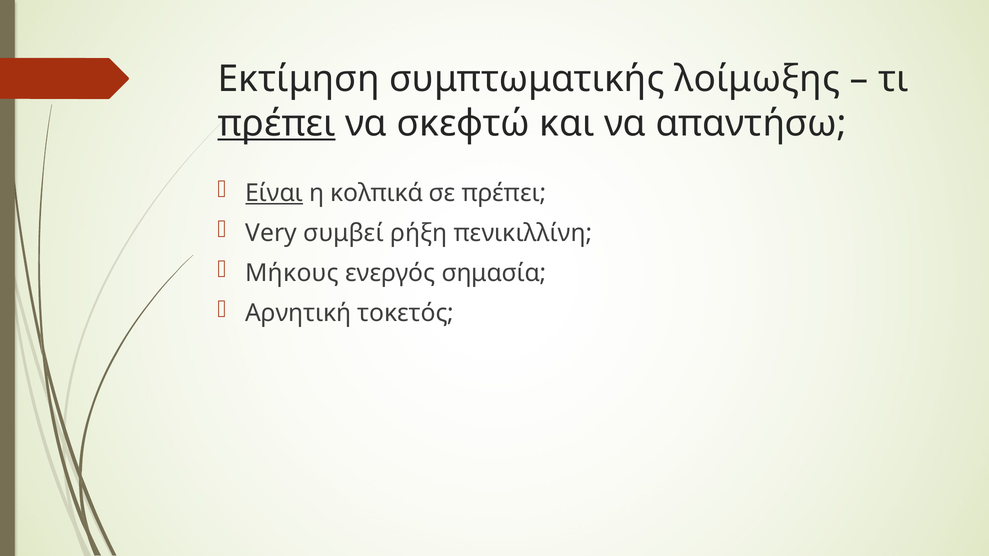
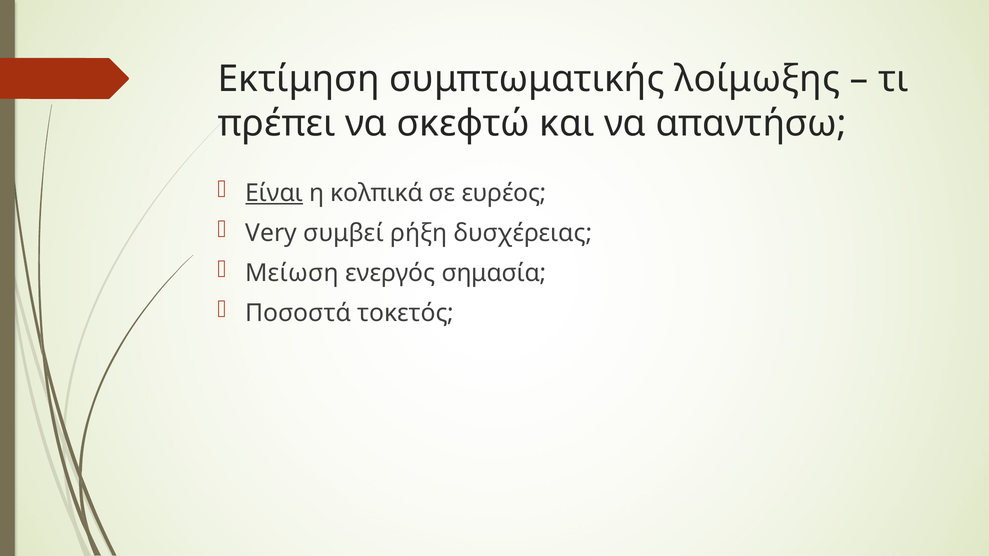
πρέπει underline: present -> none (277, 124)
σε πρέπει: πρέπει -> ευρέος (504, 193)
πενικιλλίνη: πενικιλλίνη -> δυσχέρειας (523, 233)
Μήκους: Μήκους -> Μείωση (292, 273)
Αρνητική: Αρνητική -> Ποσοστά (298, 313)
